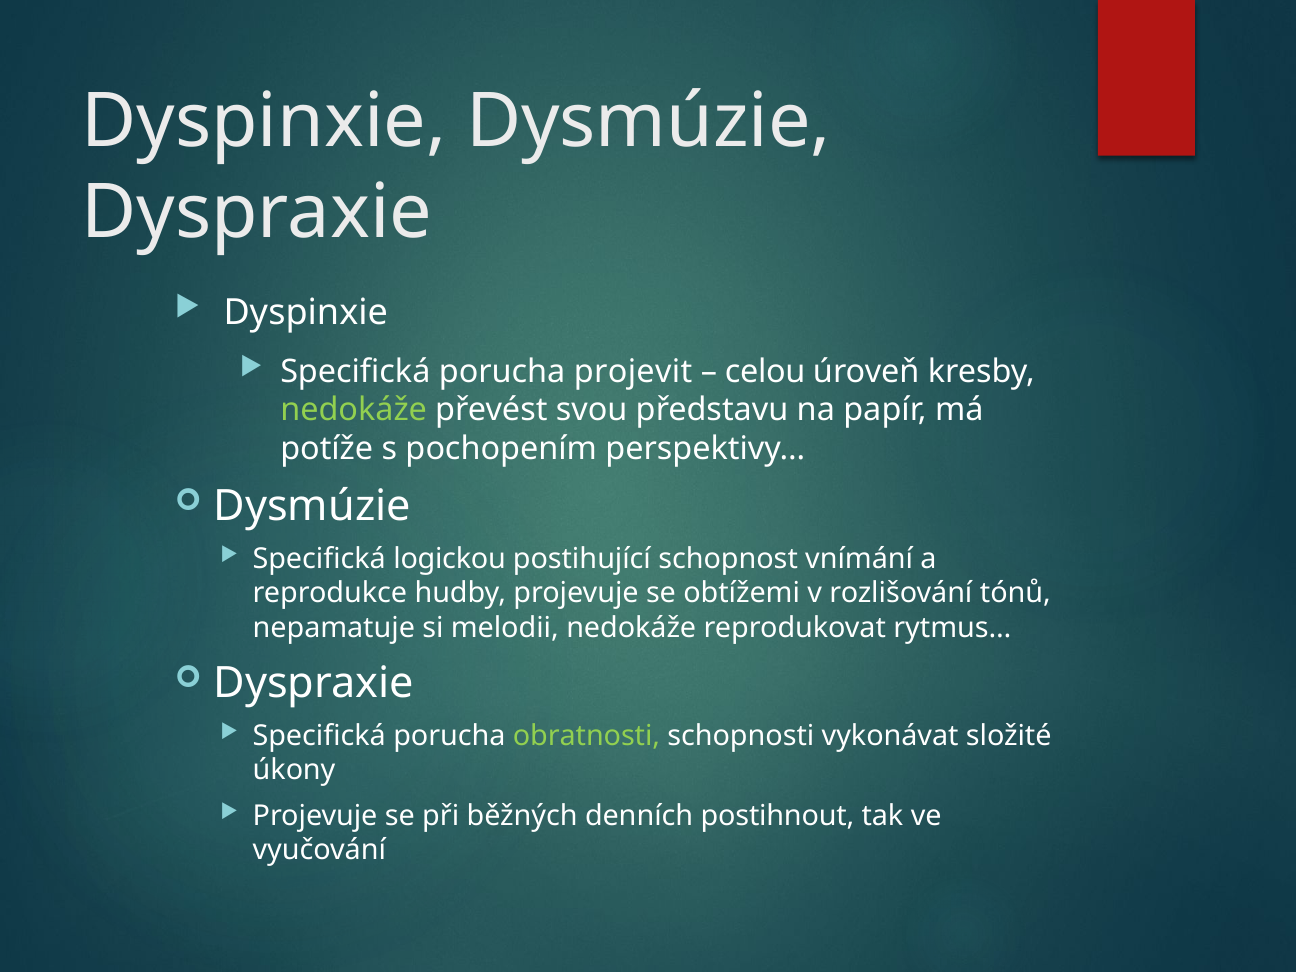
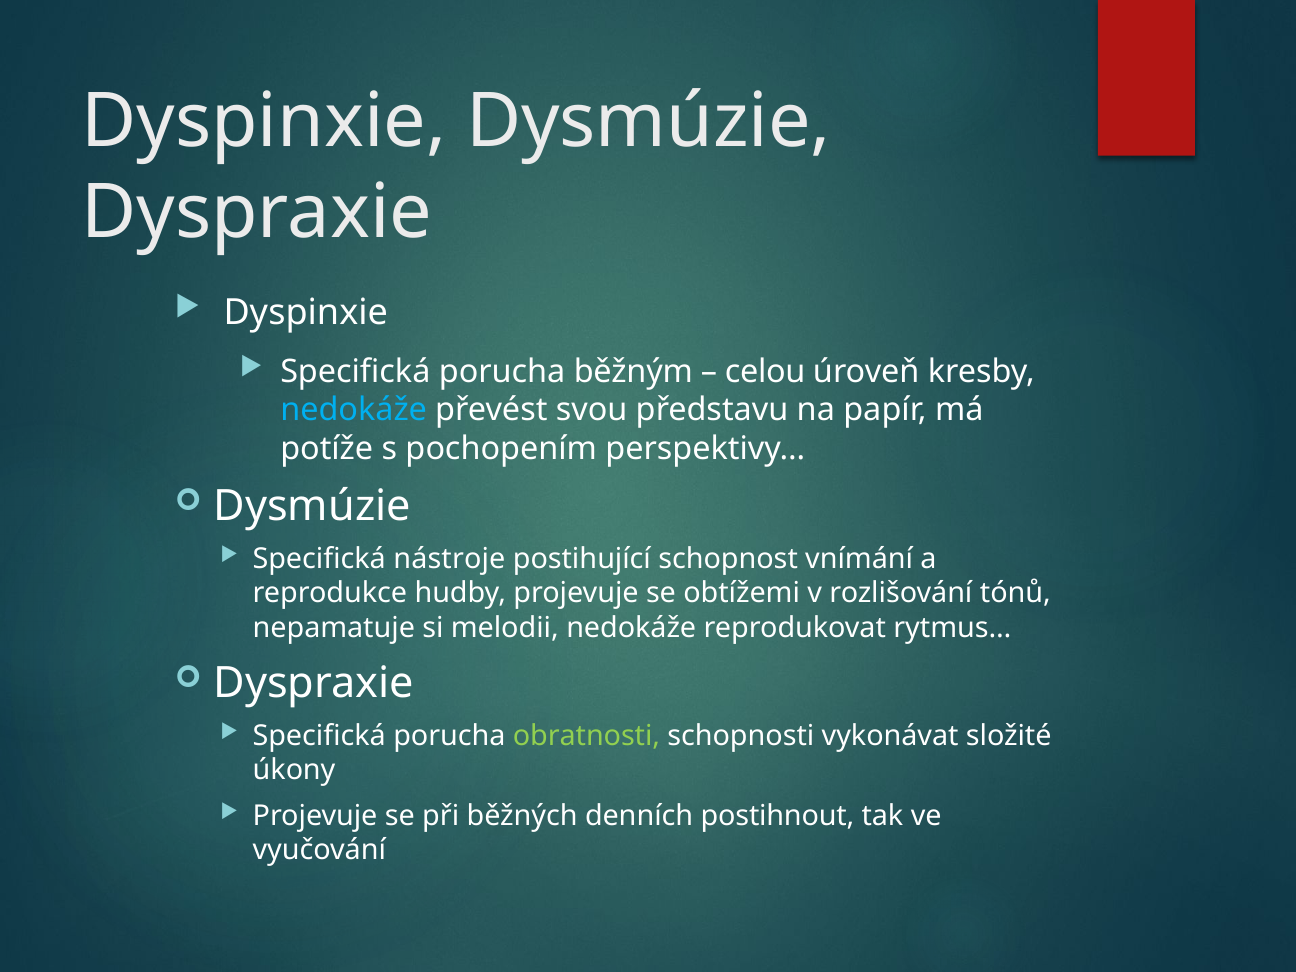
projevit: projevit -> běžným (633, 371)
nedokáže colour: light green -> light blue (354, 410)
logickou: logickou -> nástroje (449, 559)
